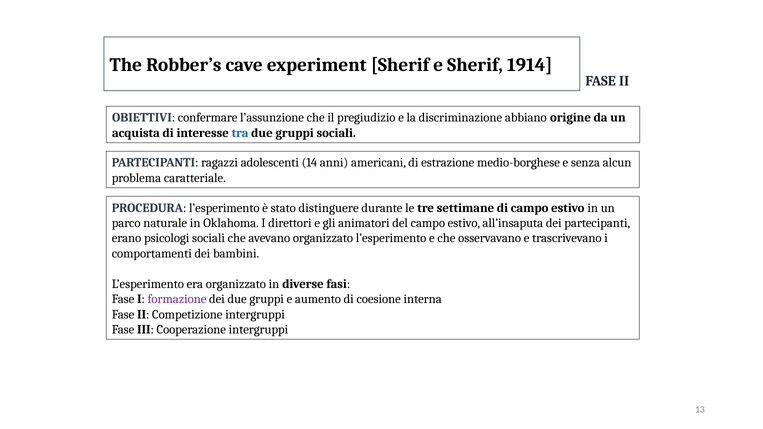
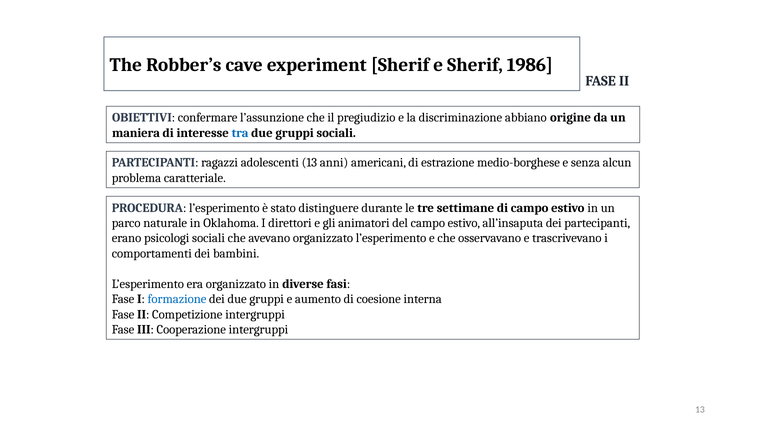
1914: 1914 -> 1986 (530, 65)
acquista: acquista -> maniera (136, 133)
adolescenti 14: 14 -> 13 (309, 163)
formazione colour: purple -> blue (177, 299)
